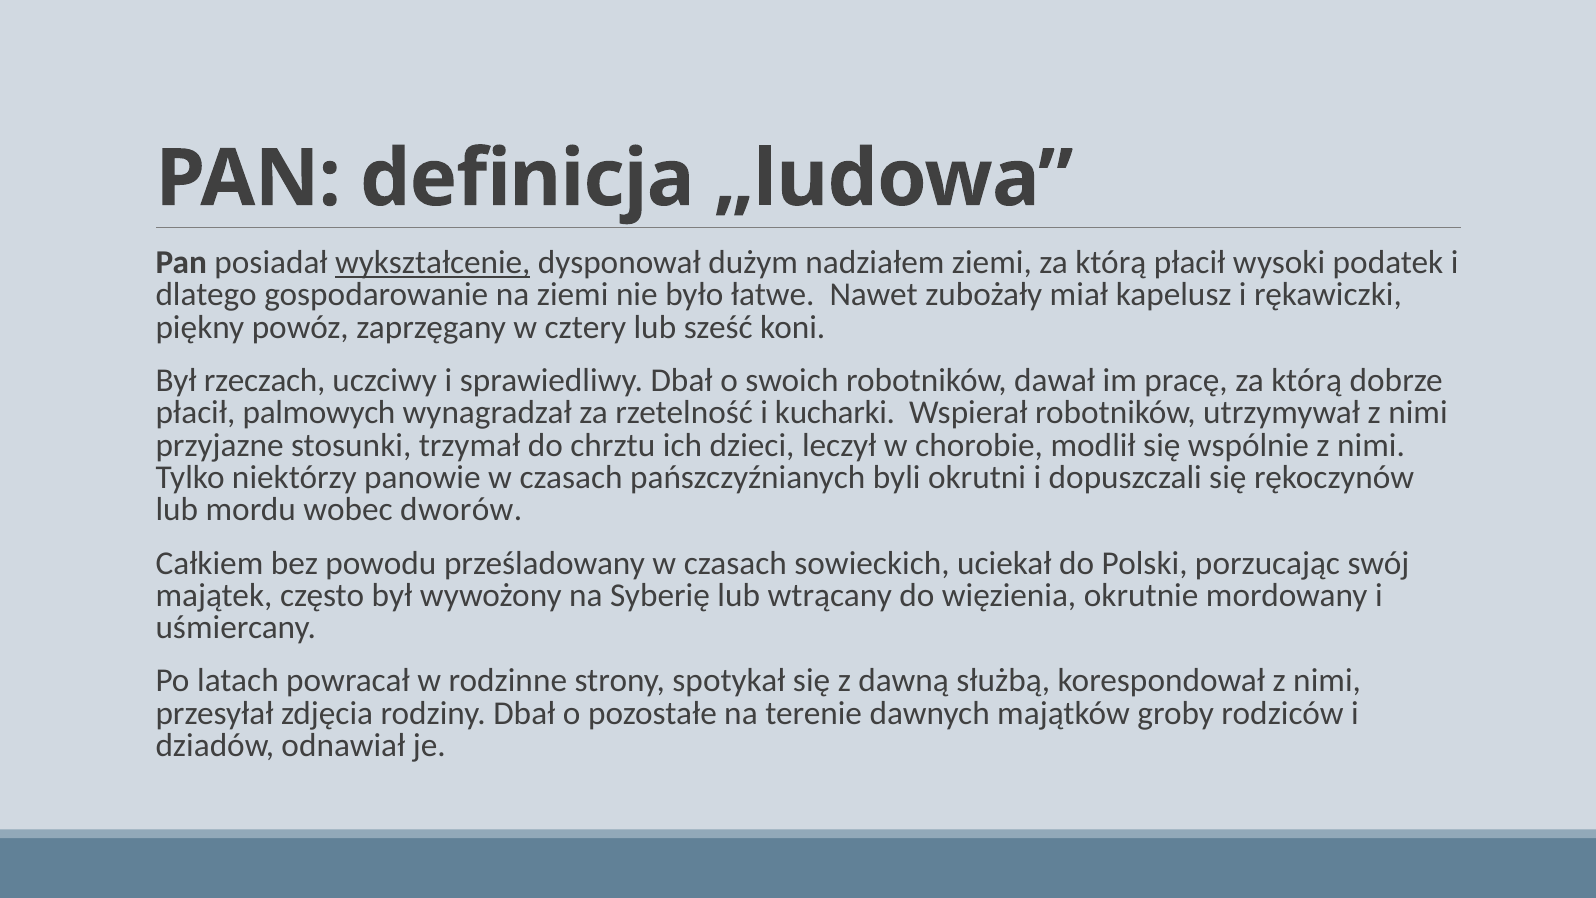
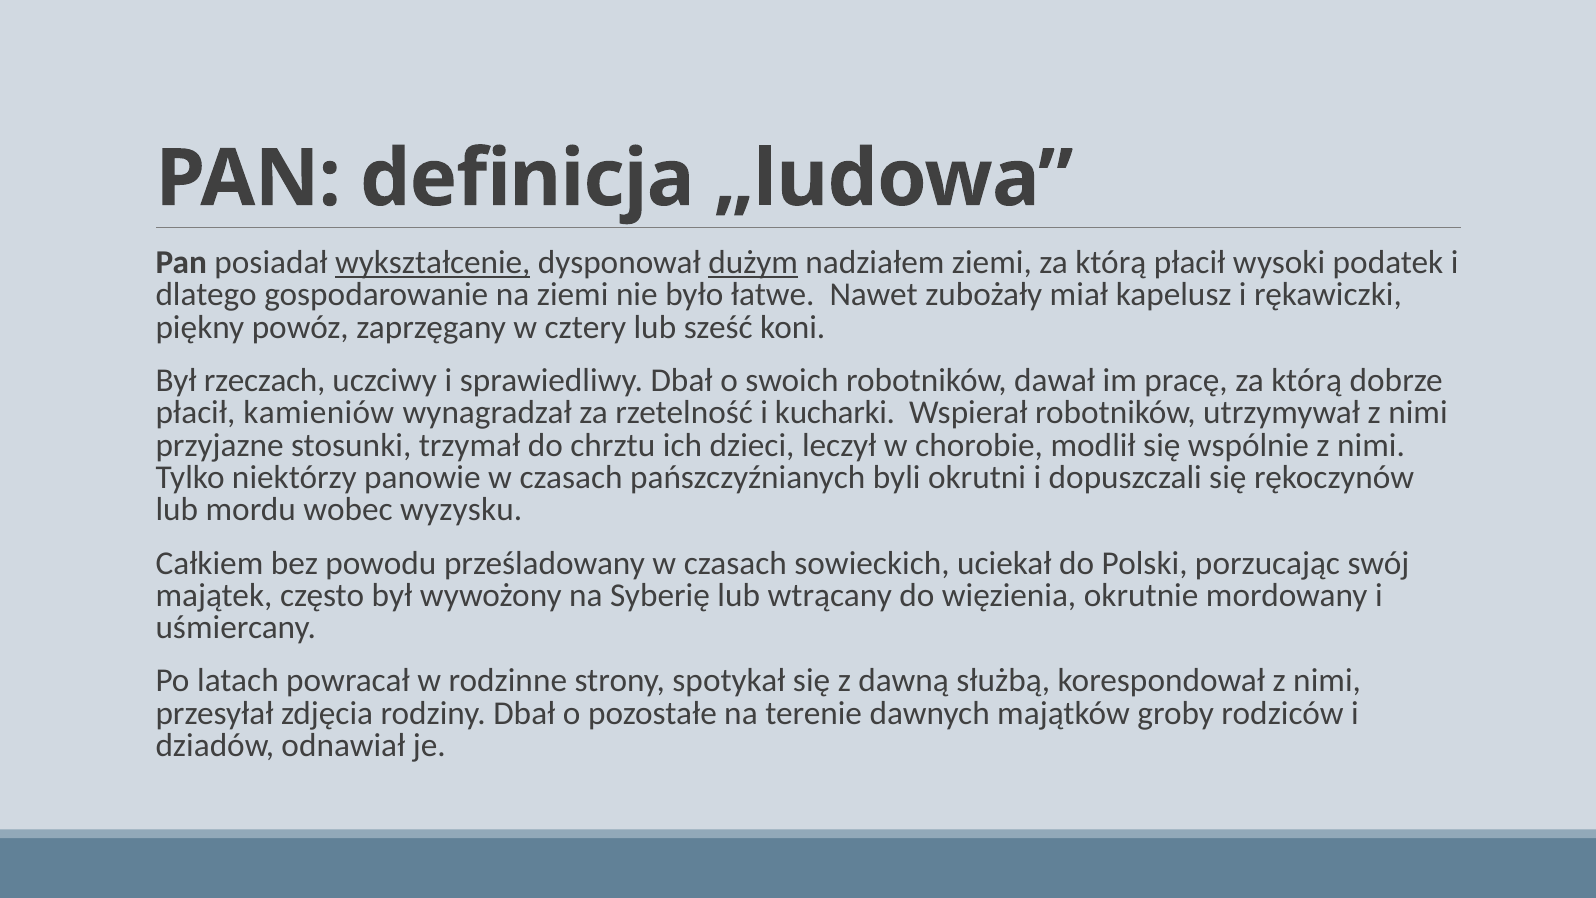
dużym underline: none -> present (753, 262)
palmowych: palmowych -> kamieniów (319, 413)
dworów: dworów -> wyzysku (461, 510)
